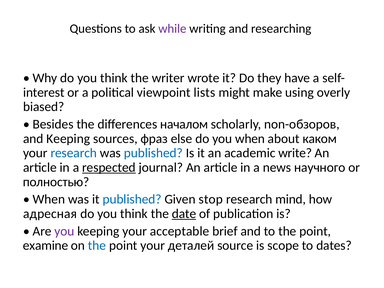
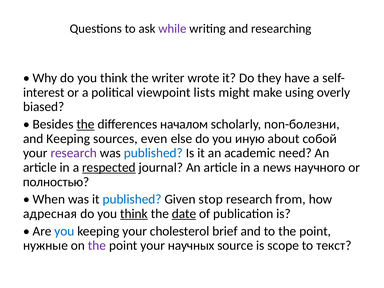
the underline: none -> present (86, 124)
non-обзоров: non-обзоров -> non-болезни (302, 124)
фраз: фраз -> even (154, 139)
you when: when -> иную (250, 139)
каком: каком -> собой (320, 139)
research colour: blue -> purple (74, 153)
write: write -> need (295, 153)
mind: mind -> from (291, 199)
think underline: none -> present (134, 214)
you colour: purple -> blue (64, 231)
acceptable: acceptable -> cholesterol (180, 231)
examine: examine -> нужные (45, 246)
the colour: blue -> purple (97, 246)
деталей: деталей -> научных (191, 246)
dates: dates -> текст (334, 246)
